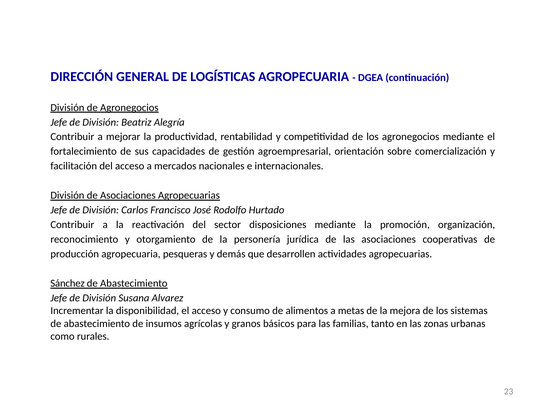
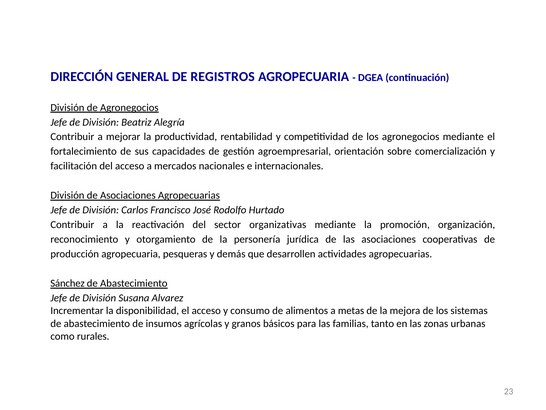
LOGÍSTICAS: LOGÍSTICAS -> REGISTROS (223, 76)
disposiciones: disposiciones -> organizativas (278, 224)
